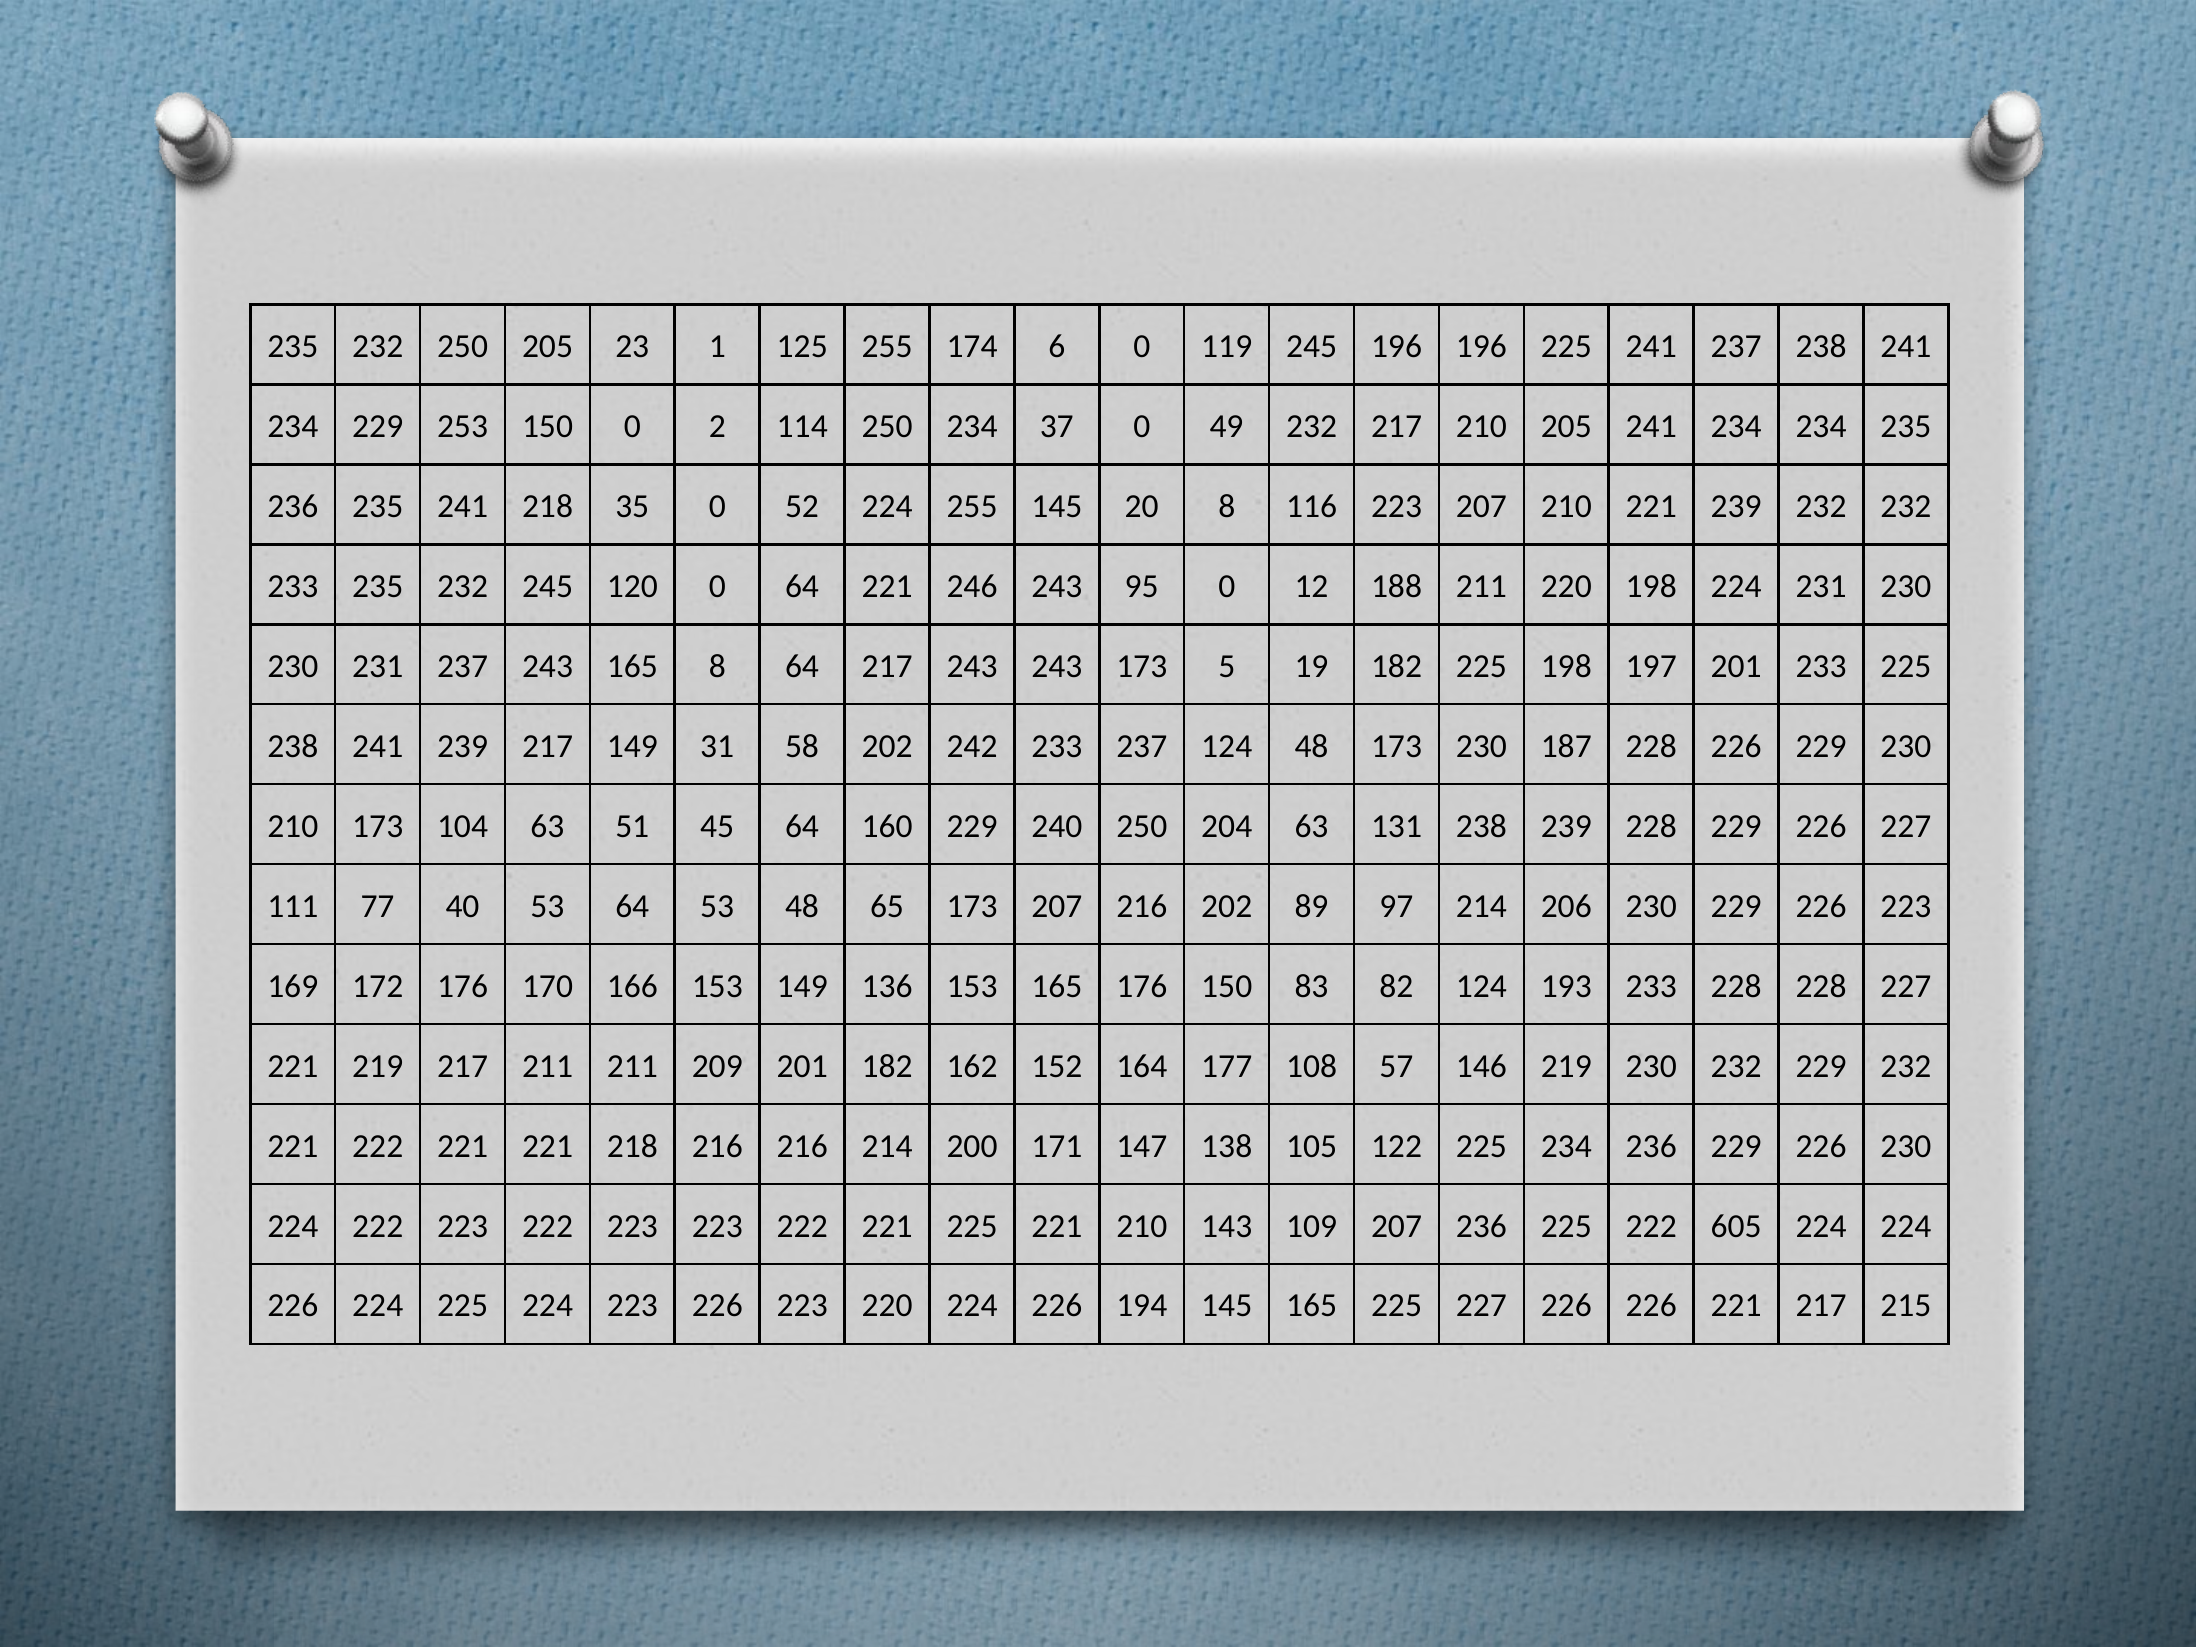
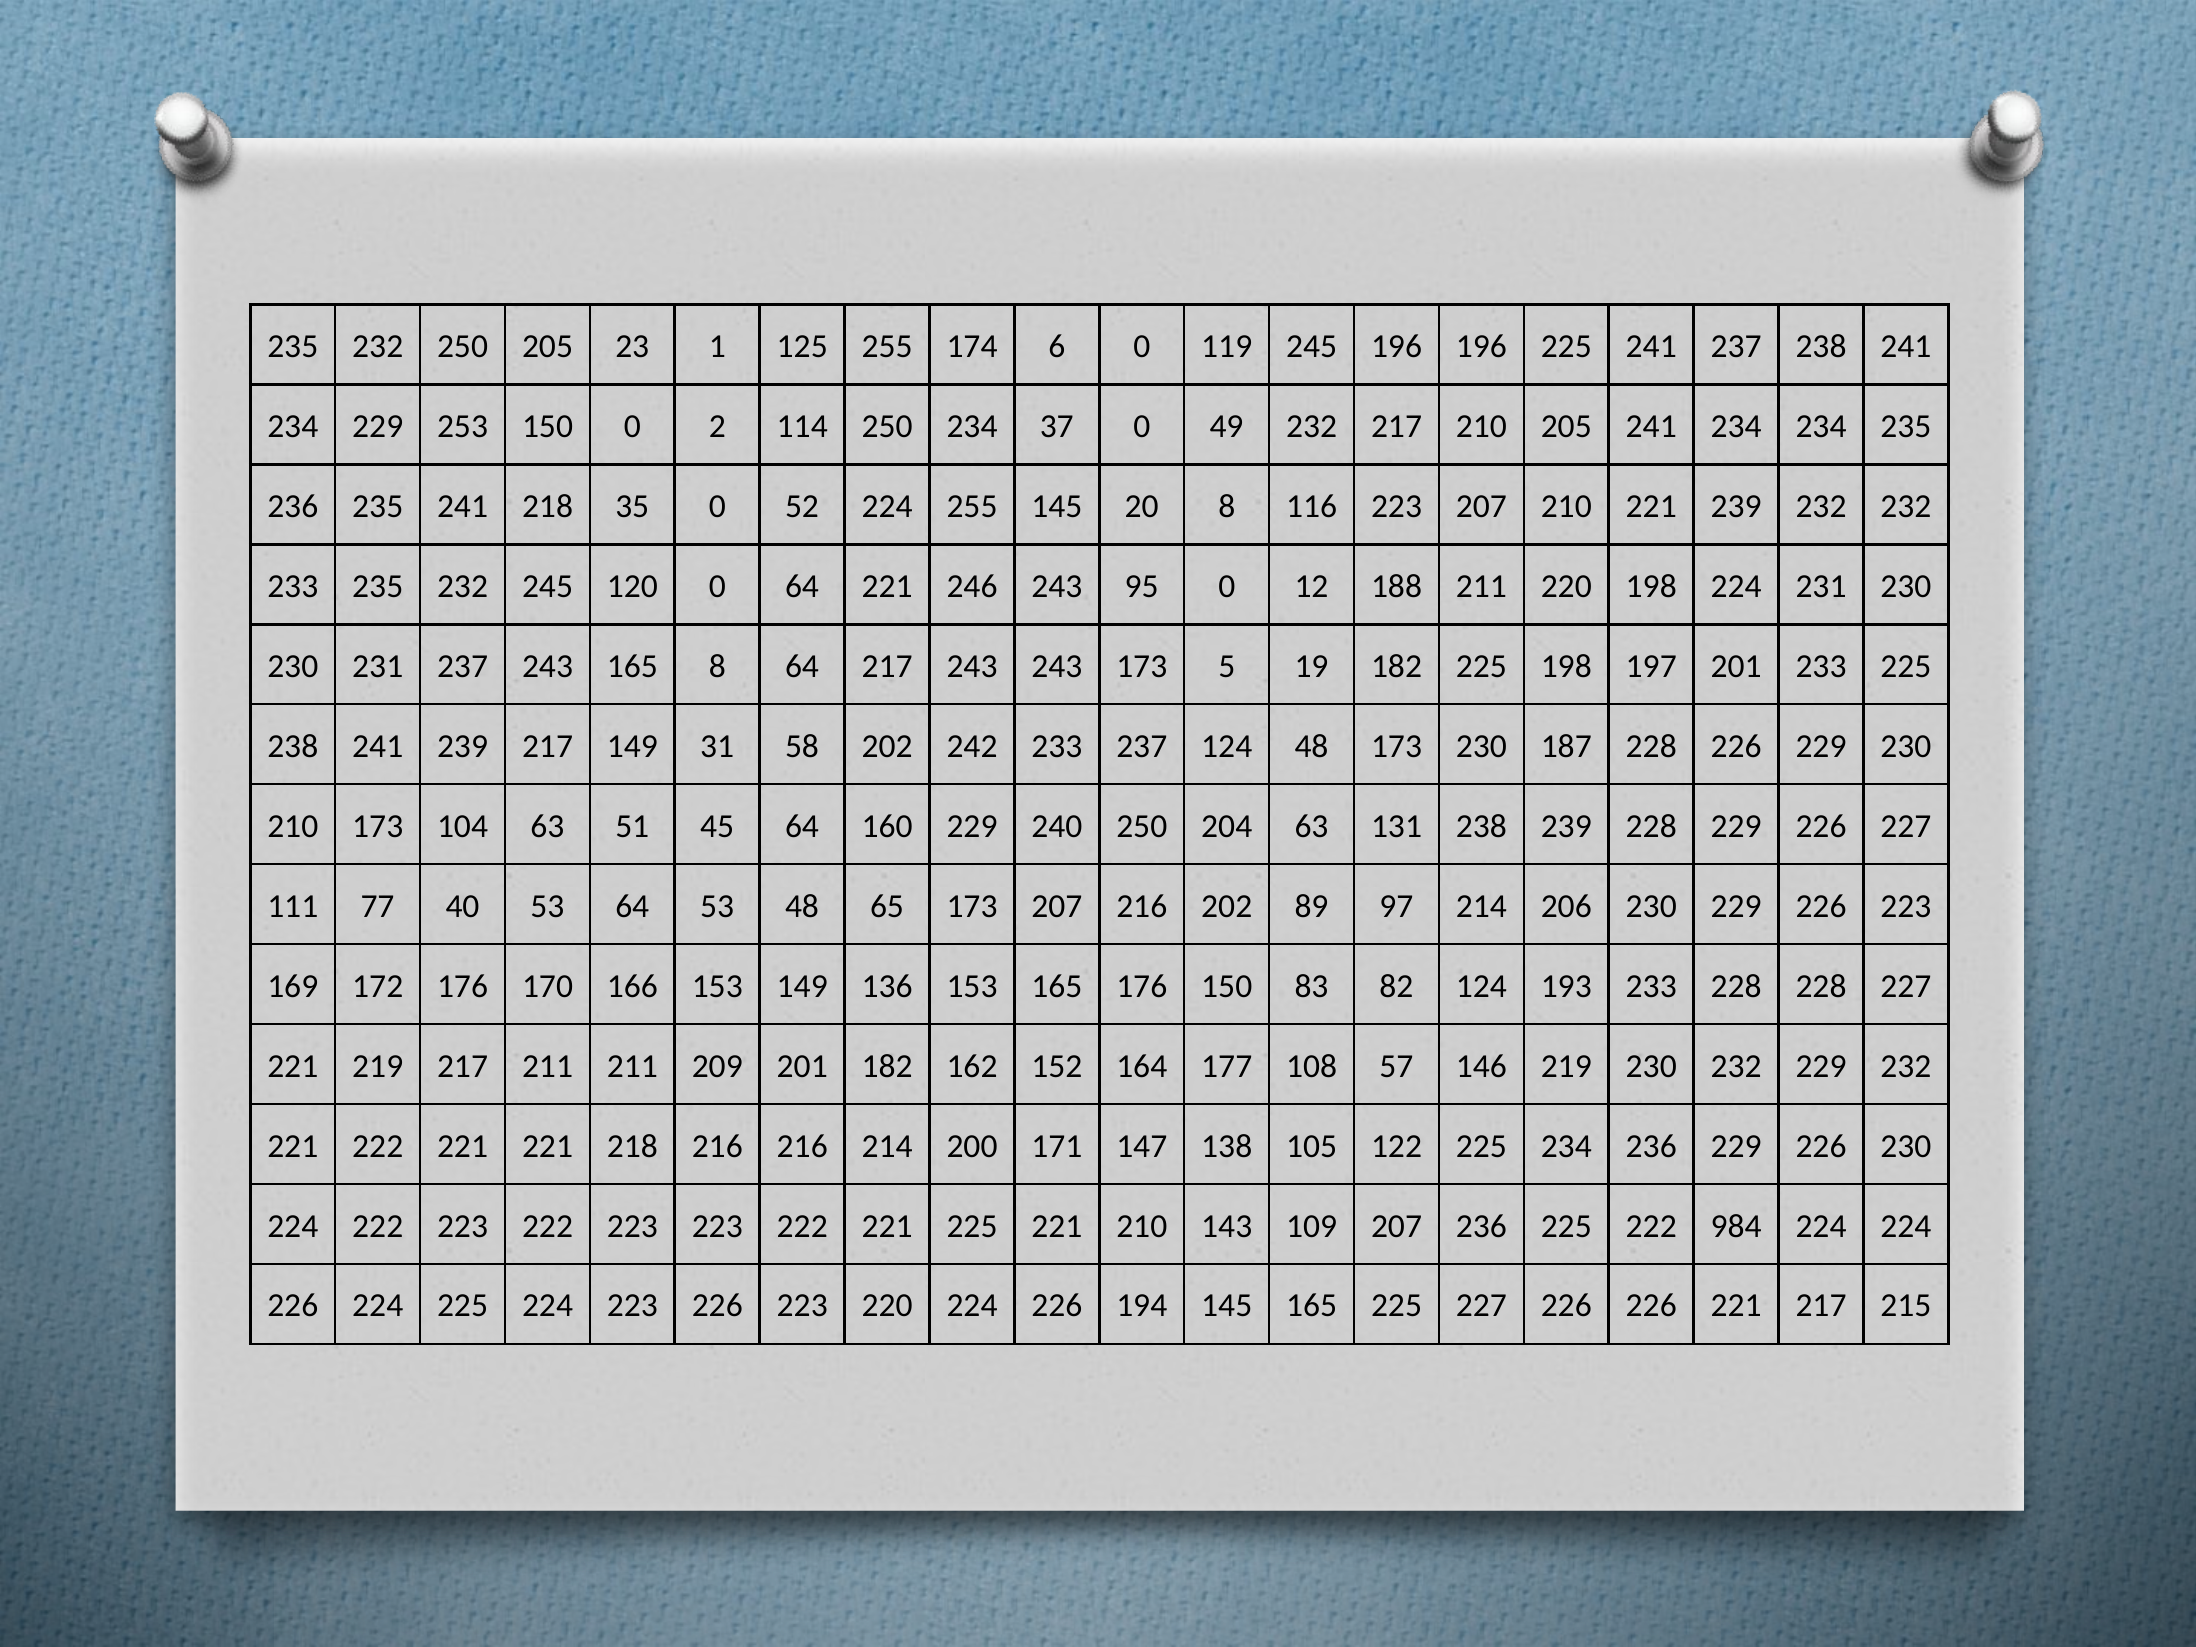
605: 605 -> 984 (1736, 1226)
